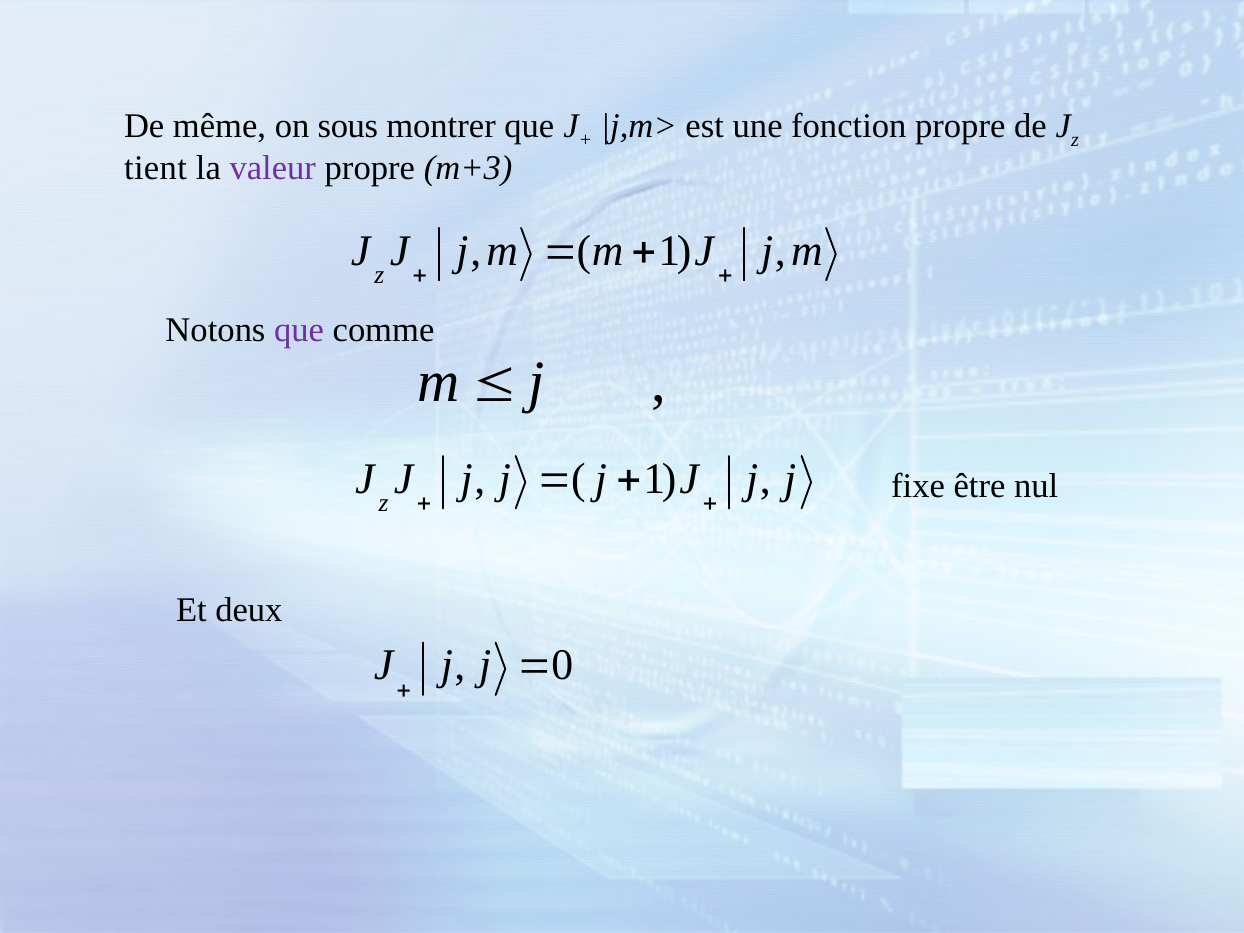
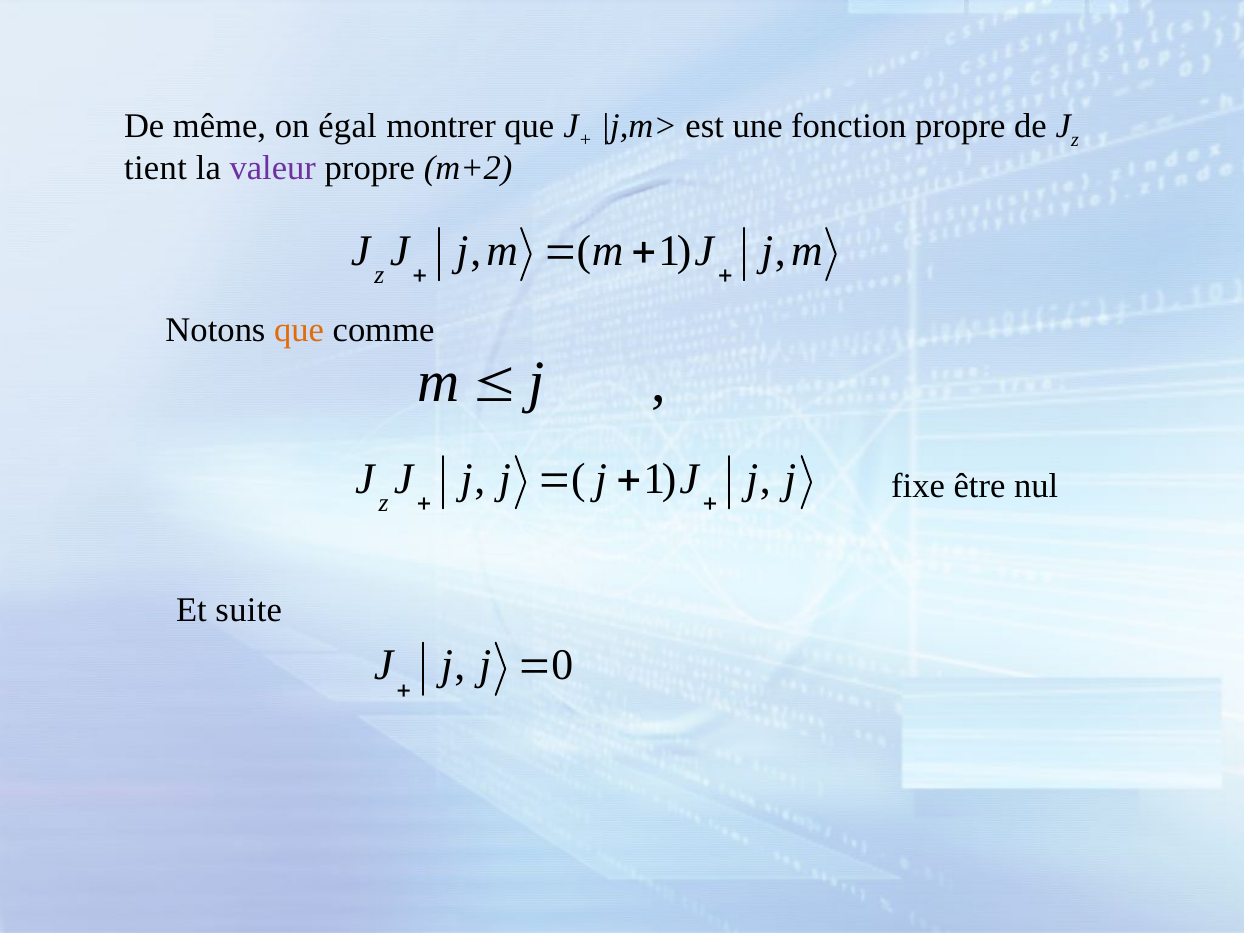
sous: sous -> égal (348, 126)
m+3: m+3 -> m+2 (468, 168)
que colour: purple -> orange (299, 331)
deux: deux -> suite (249, 610)
